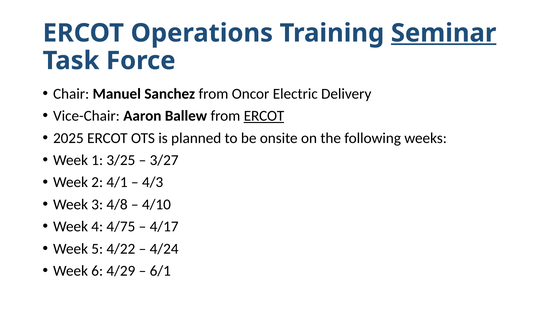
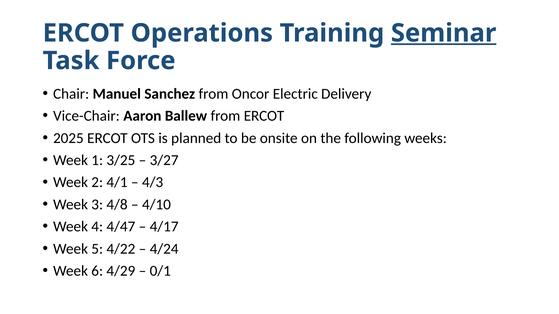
ERCOT underline: present -> none (264, 116)
4/75: 4/75 -> 4/47 (121, 227)
6/1: 6/1 -> 0/1 (160, 271)
